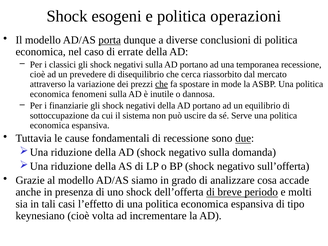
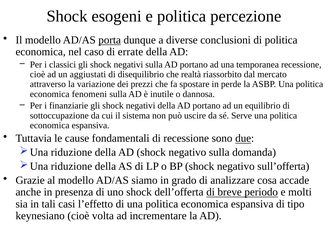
operazioni: operazioni -> percezione (246, 16)
prevedere: prevedere -> aggiustati (88, 74)
cerca: cerca -> realtà (191, 74)
che underline: present -> none (162, 84)
mode: mode -> perde (231, 84)
